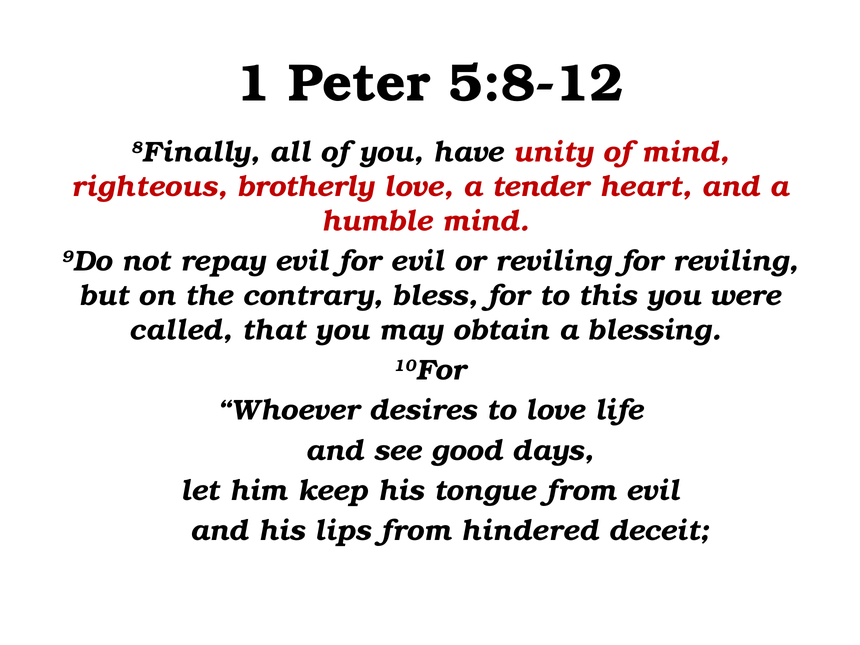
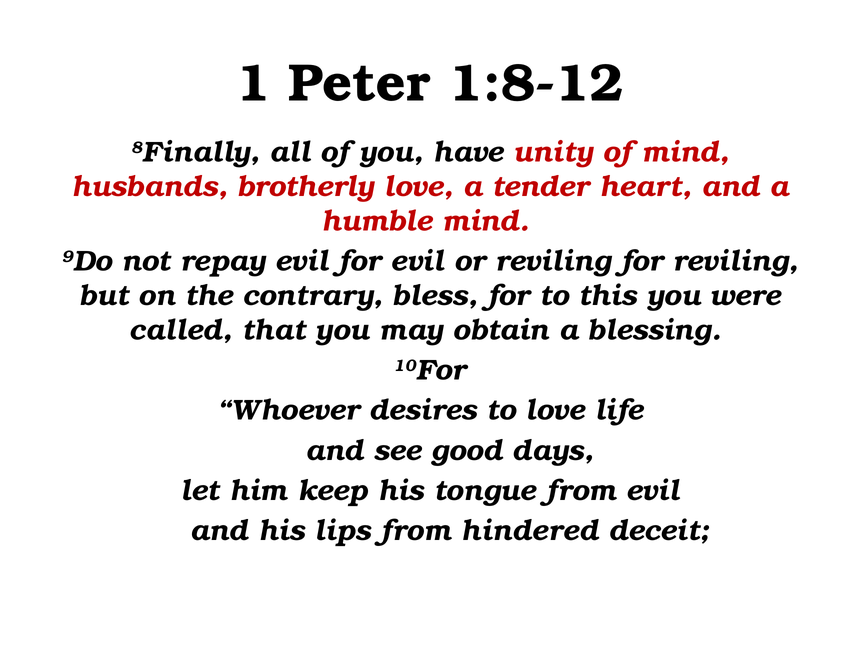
5:8-12: 5:8-12 -> 1:8-12 (536, 83)
righteous: righteous -> husbands (149, 187)
